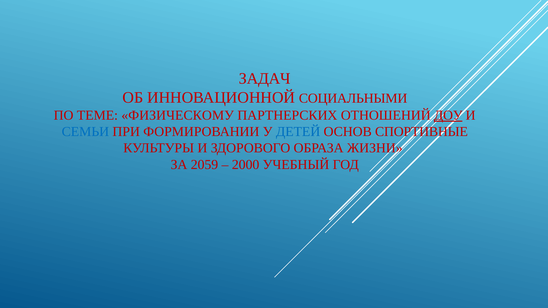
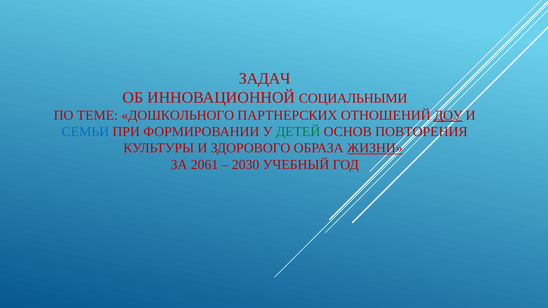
ФИЗИЧЕСКОМУ: ФИЗИЧЕСКОМУ -> ДОШКОЛЬНОГО (178, 115)
ДЕТЕЙ colour: blue -> green (298, 132)
СПОРТИВНЫЕ: СПОРТИВНЫЕ -> ПОВТОРЕНИЯ (421, 132)
ЖИЗНИ underline: none -> present (375, 148)
2059: 2059 -> 2061 (204, 165)
2000: 2000 -> 2030 (246, 165)
